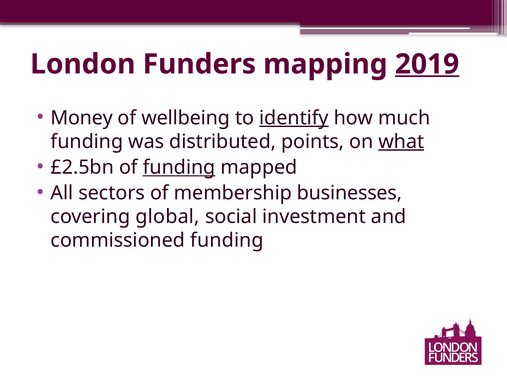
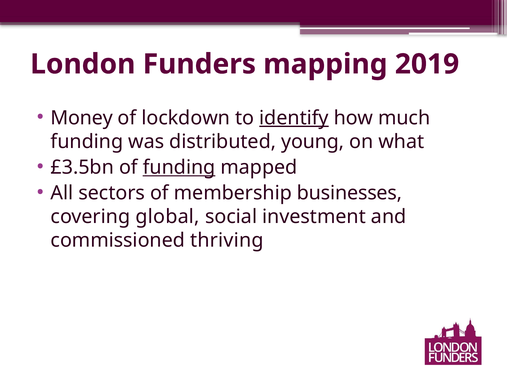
2019 underline: present -> none (427, 64)
wellbeing: wellbeing -> lockdown (186, 118)
points: points -> young (313, 142)
what underline: present -> none (401, 142)
£2.5bn: £2.5bn -> £3.5bn (82, 167)
commissioned funding: funding -> thriving (227, 241)
